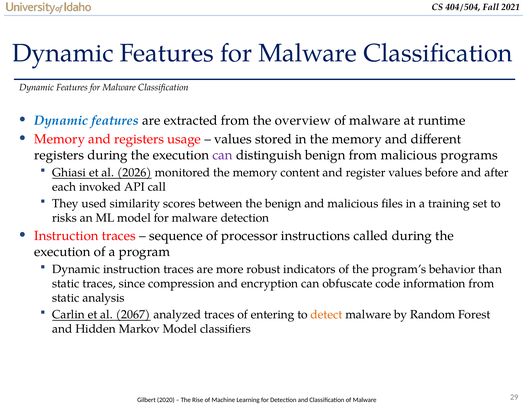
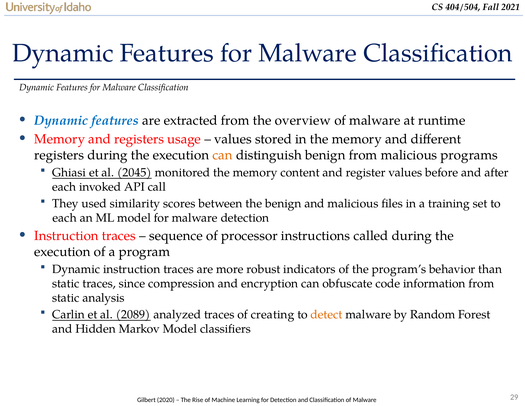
can colour: purple -> orange (223, 155)
2026: 2026 -> 2045 (134, 172)
risks: risks -> each (64, 218)
2067: 2067 -> 2089 (133, 314)
entering: entering -> creating (273, 314)
